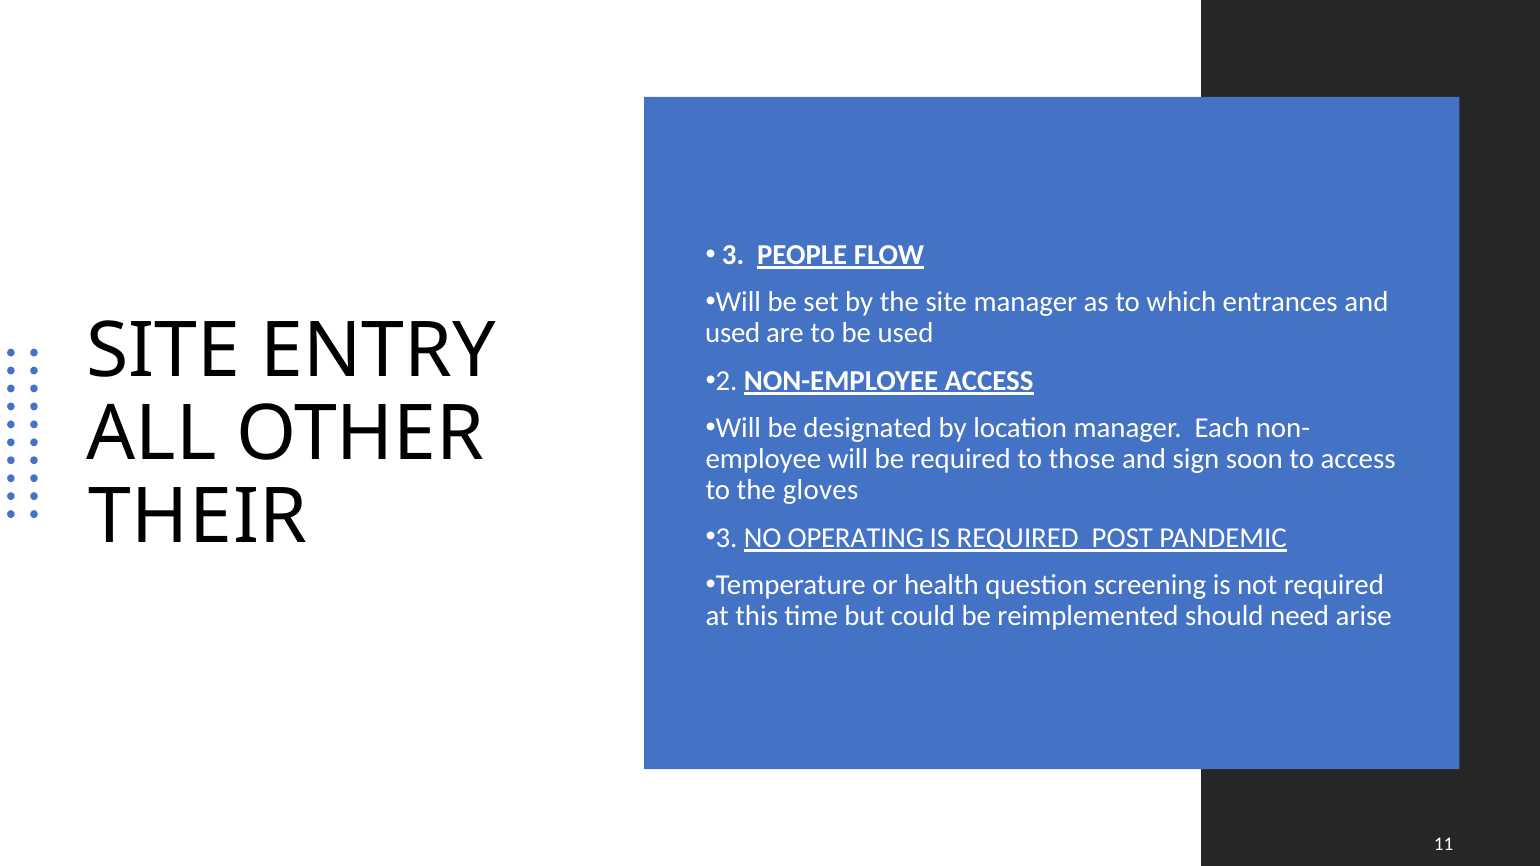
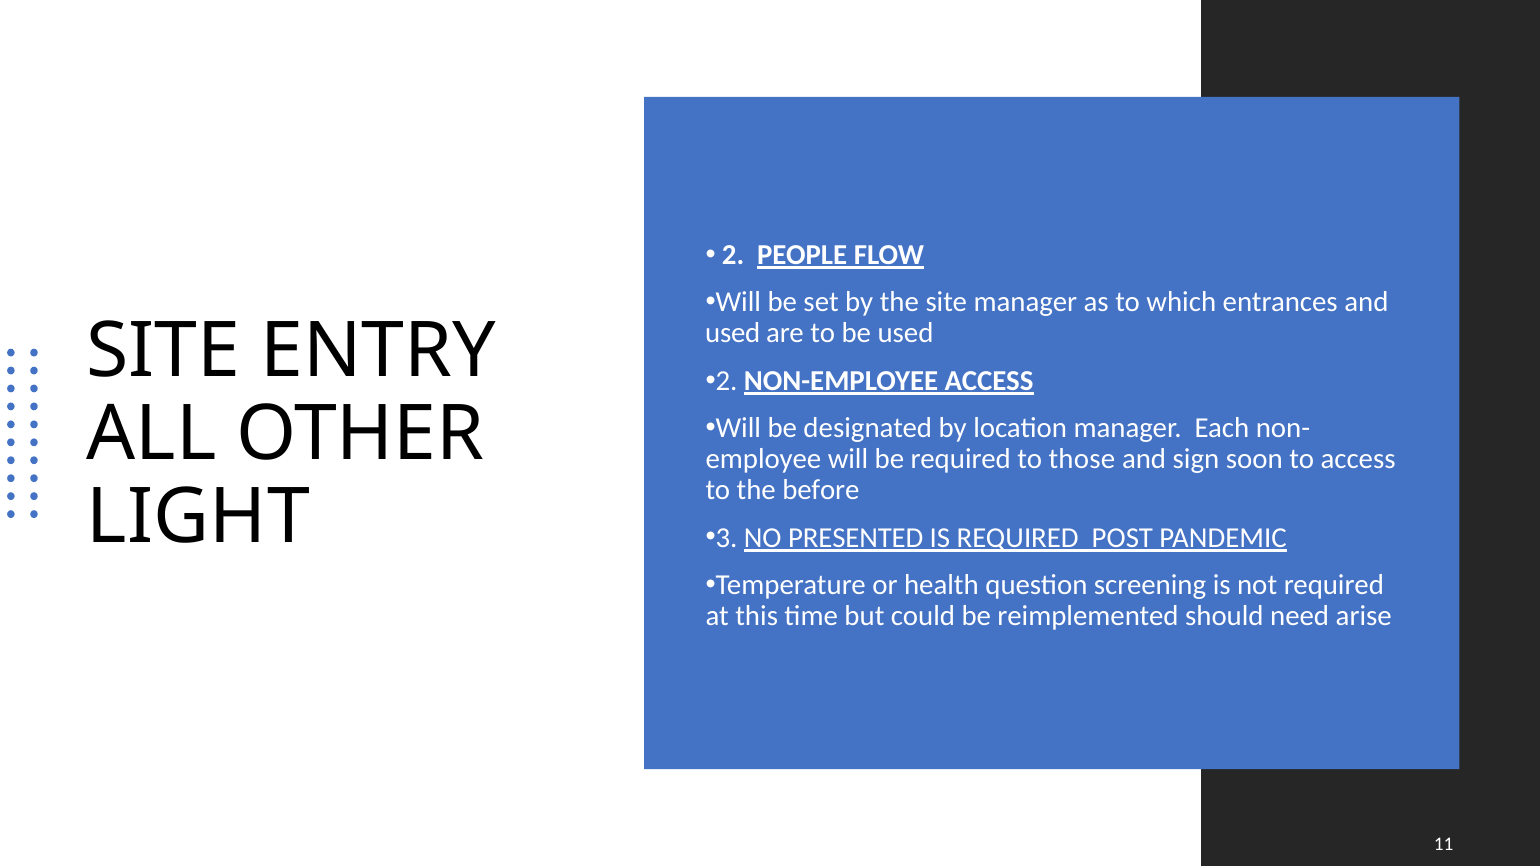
3: 3 -> 2 (733, 255)
gloves: gloves -> before (821, 490)
THEIR: THEIR -> LIGHT (198, 517)
OPERATING: OPERATING -> PRESENTED (856, 538)
